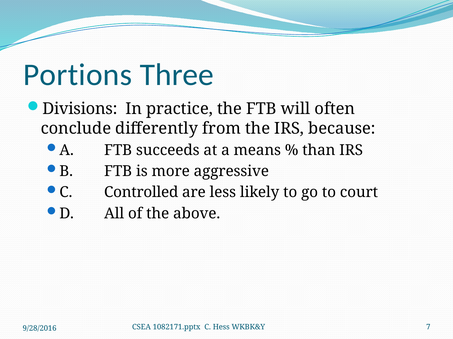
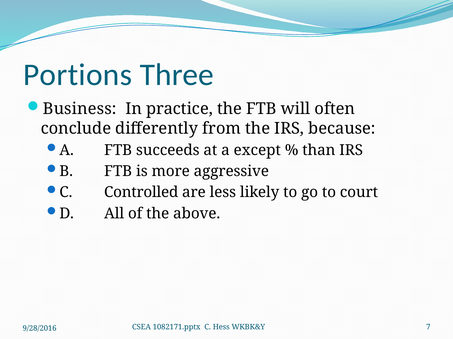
Divisions: Divisions -> Business (80, 109)
means: means -> except (257, 150)
